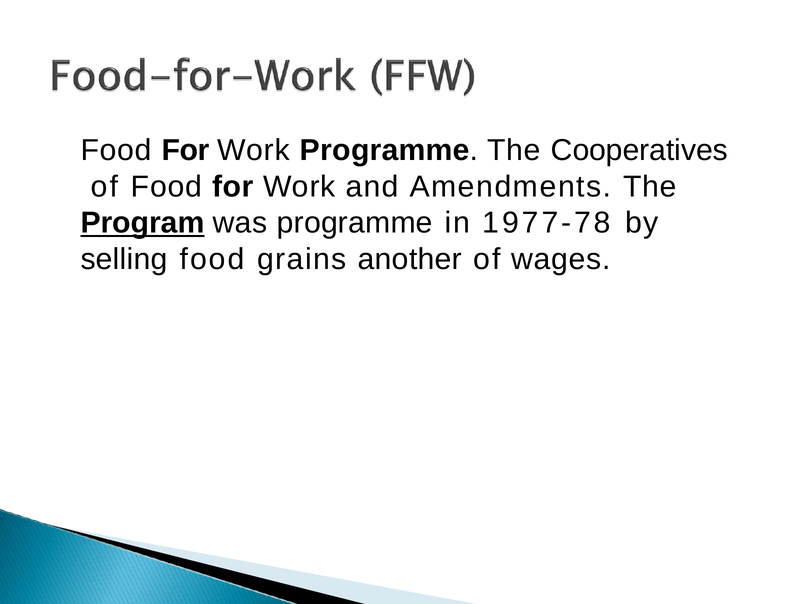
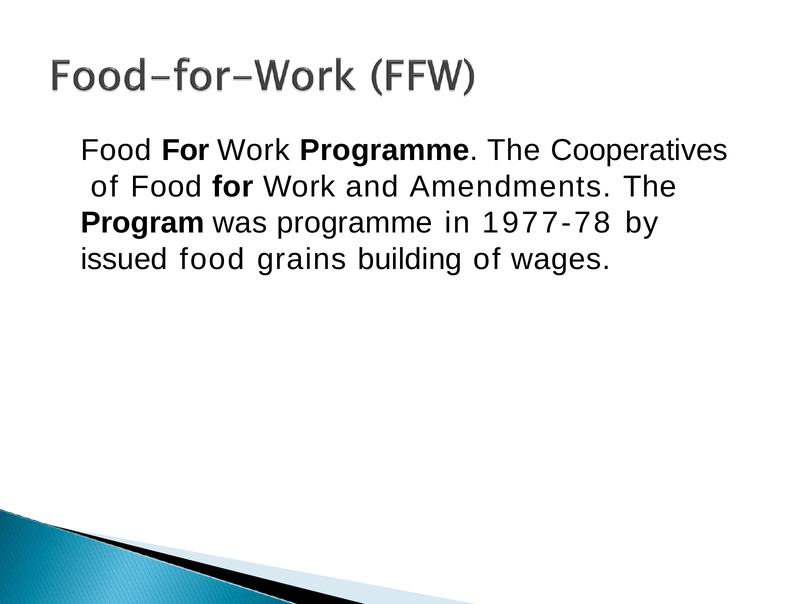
Program underline: present -> none (143, 223)
selling: selling -> issued (124, 259)
another: another -> building (410, 259)
